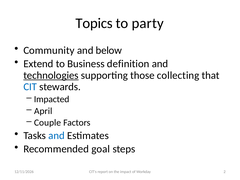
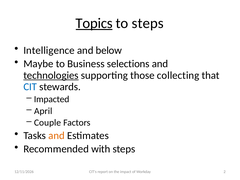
Topics underline: none -> present (94, 23)
to party: party -> steps (148, 23)
Community: Community -> Intelligence (49, 50)
Extend: Extend -> Maybe (38, 64)
definition: definition -> selections (128, 64)
and colour: blue -> orange (57, 136)
goal: goal -> with (101, 149)
